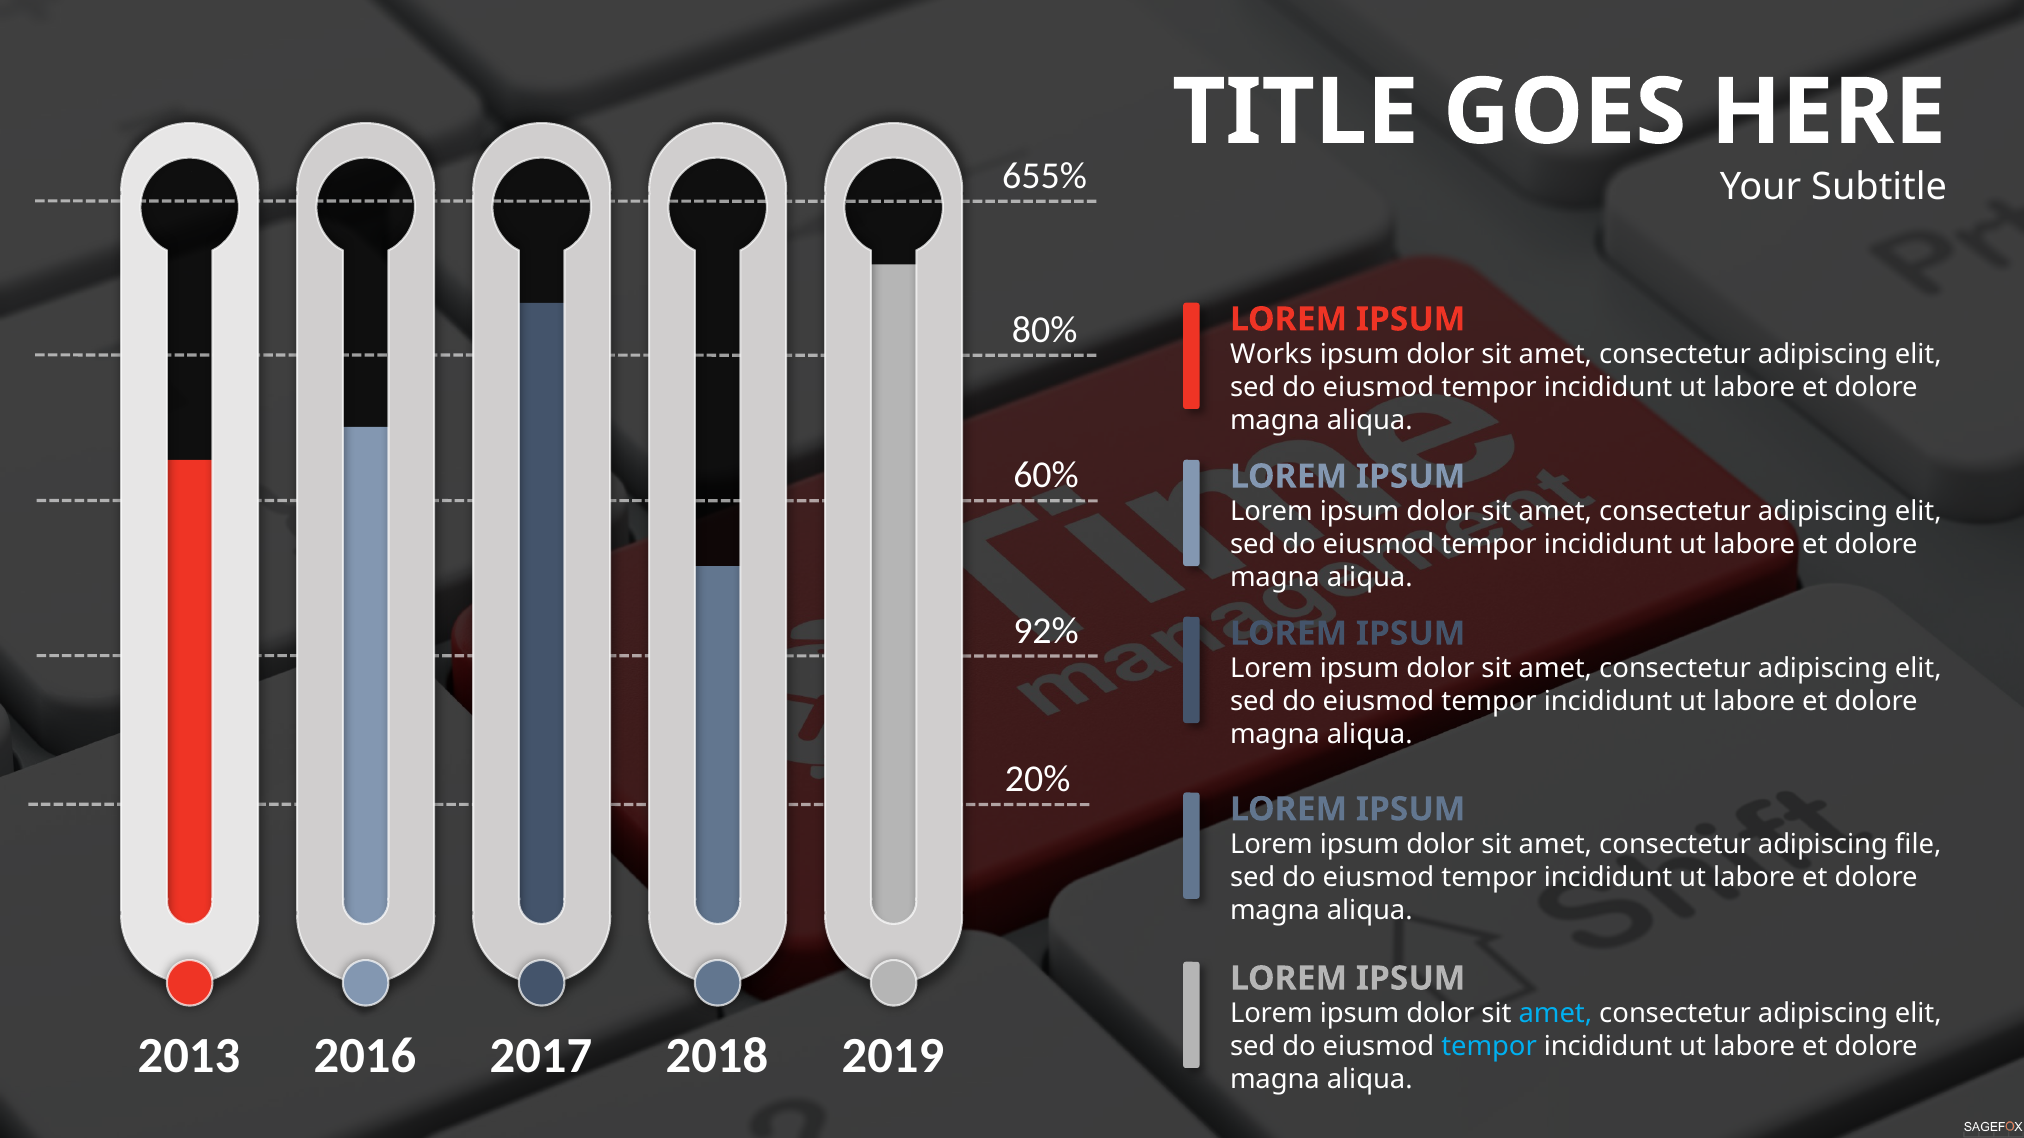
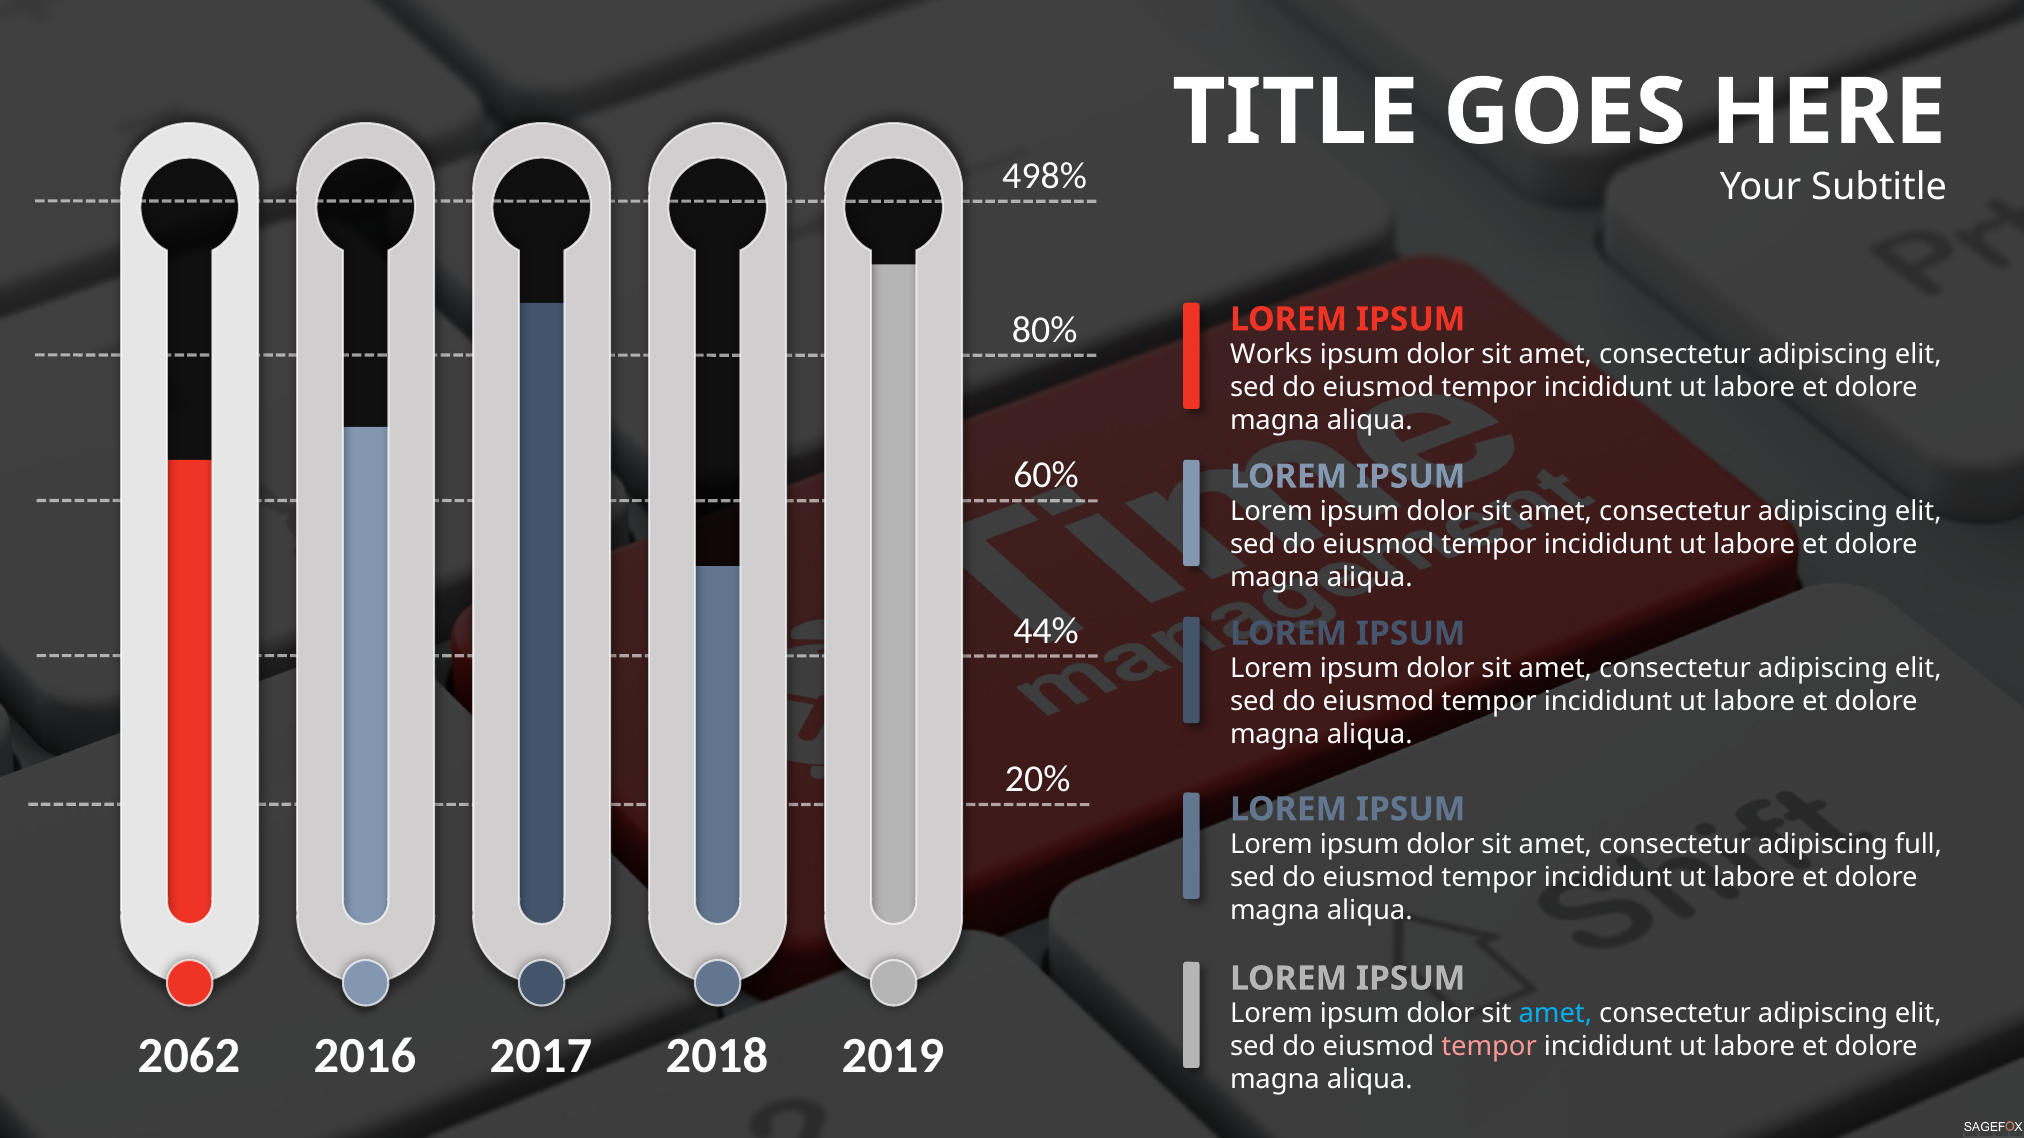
655%: 655% -> 498% (1045, 176)
92%: 92% -> 44% (1046, 631)
file: file -> full (1918, 845)
2013: 2013 -> 2062 (189, 1056)
tempor colour: light blue -> pink (1489, 1047)
